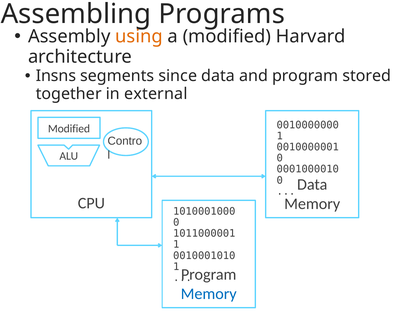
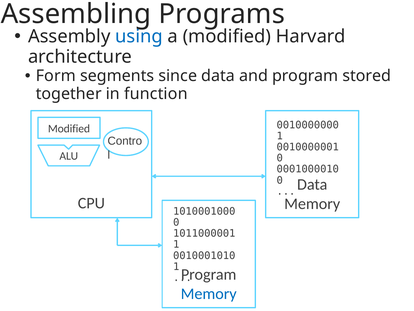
using colour: orange -> blue (139, 36)
Insns: Insns -> Form (56, 76)
external: external -> function (156, 94)
